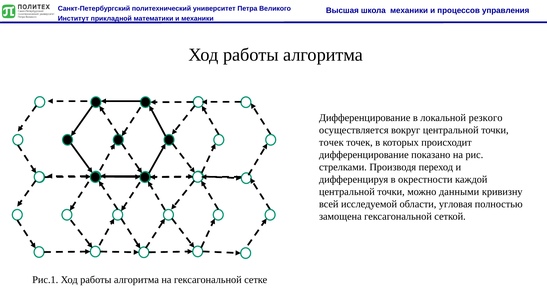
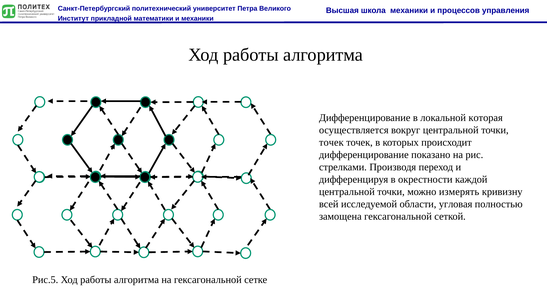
резкого: резкого -> которая (486, 118)
данными: данными -> измерять (459, 192)
Рис.1: Рис.1 -> Рис.5 (45, 279)
